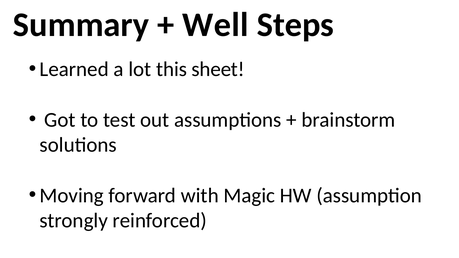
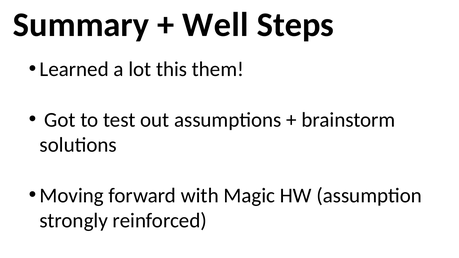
sheet: sheet -> them (218, 69)
